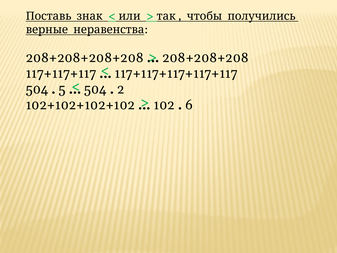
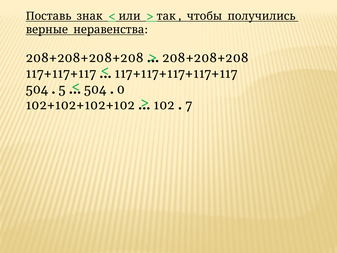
2: 2 -> 0 (121, 89)
6: 6 -> 7 (189, 105)
